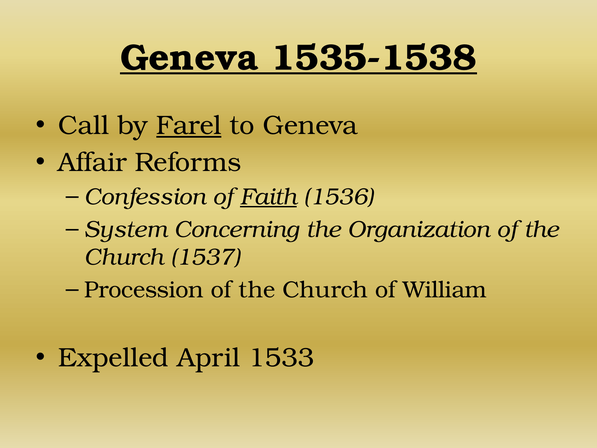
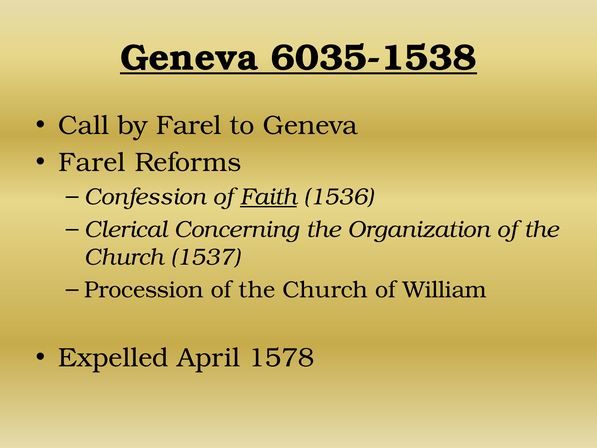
1535-1538: 1535-1538 -> 6035-1538 (374, 58)
Farel underline: present -> none (189, 125)
Affair: Affair -> Farel (92, 162)
System: System -> Clerical (126, 229)
1533: 1533 -> 1578 (281, 358)
